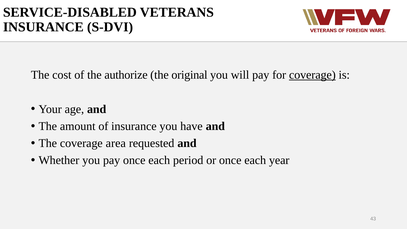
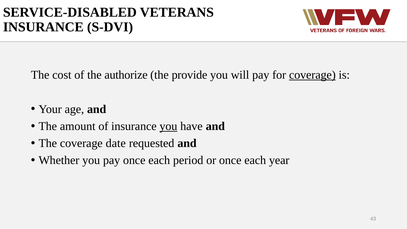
original: original -> provide (189, 75)
you underline: none -> present (168, 126)
area: area -> date (116, 143)
